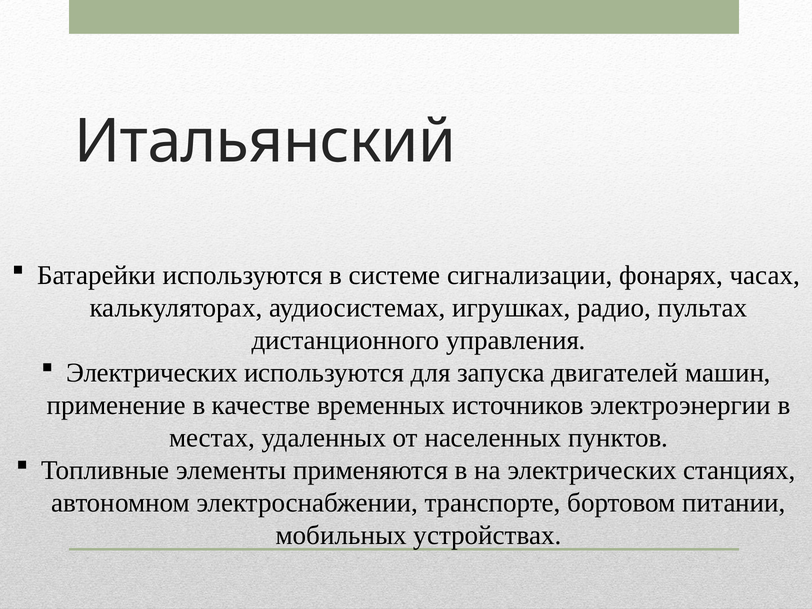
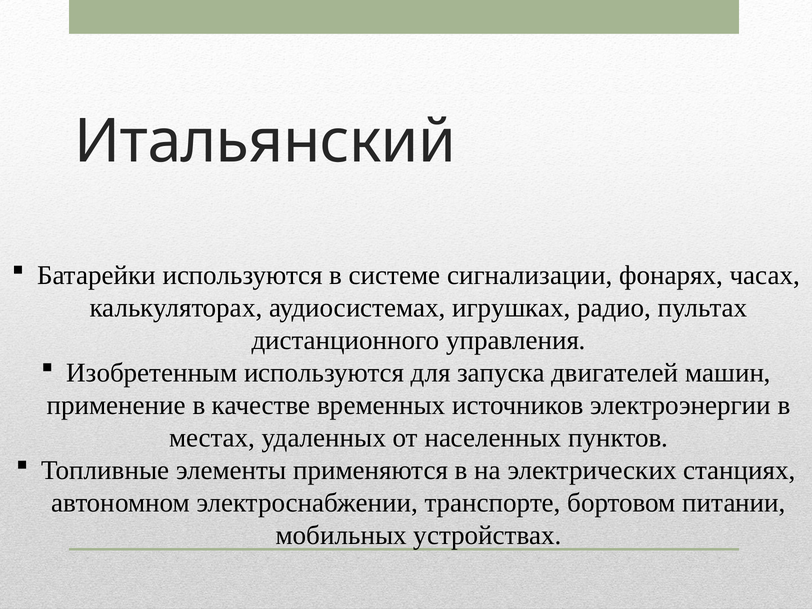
Электрических: Электрических -> Изобретенным (152, 373)
